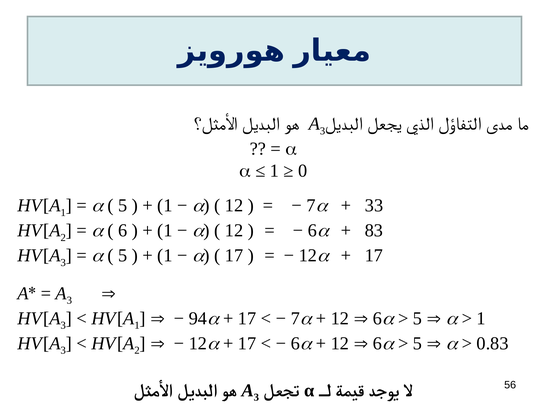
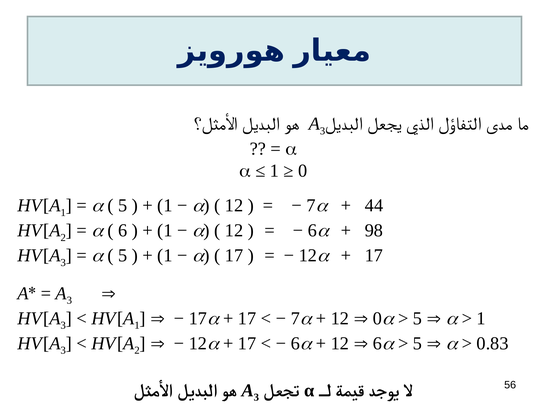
33: 33 -> 44 (374, 205)
83: 83 -> 98 (374, 230)
94: 94 -> 17 (198, 318)
6: 6 -> 0 (377, 318)
